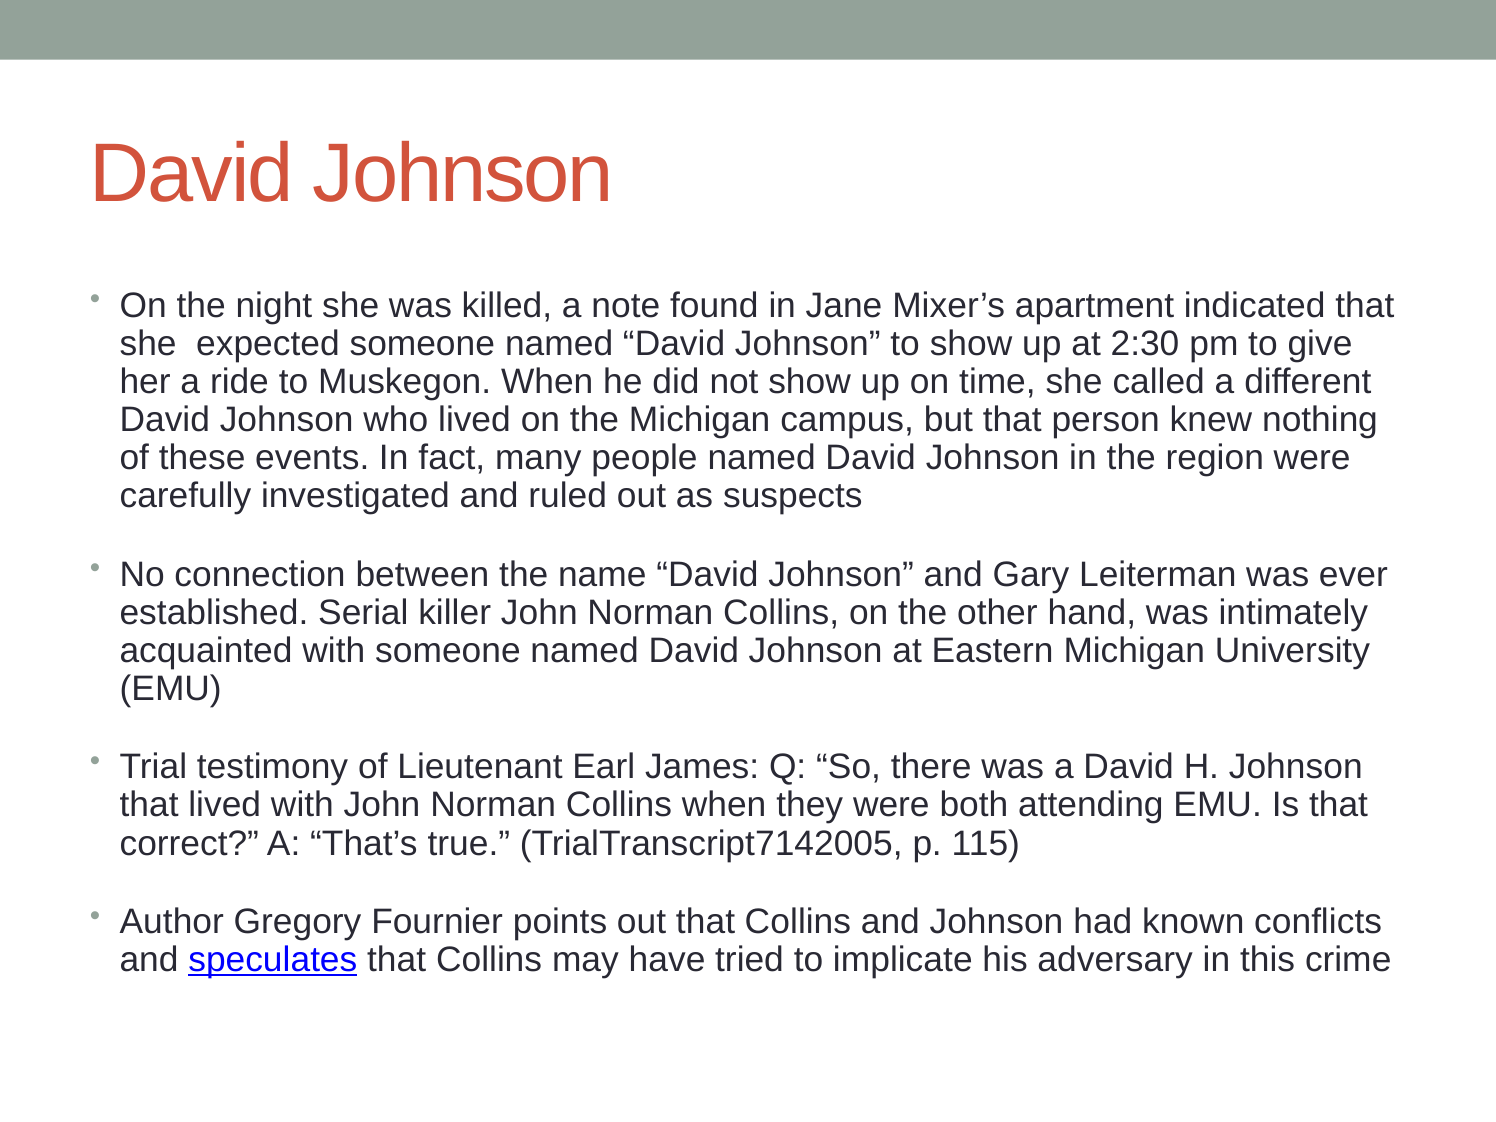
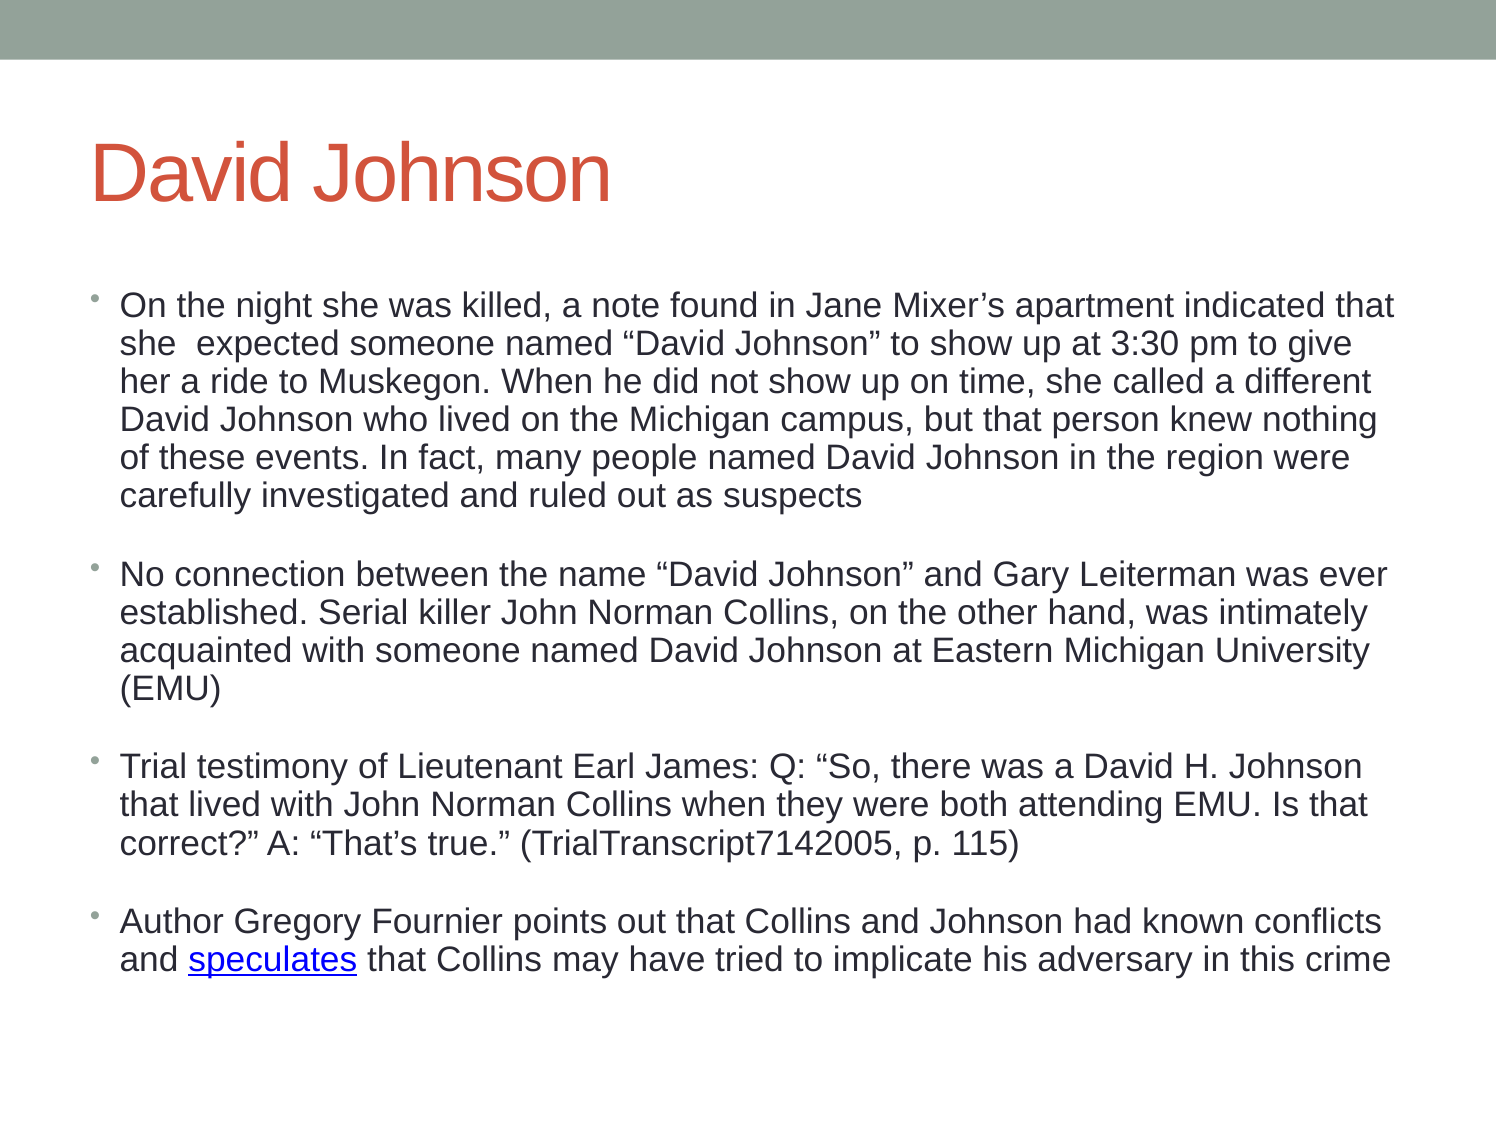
2:30: 2:30 -> 3:30 (1145, 344)
